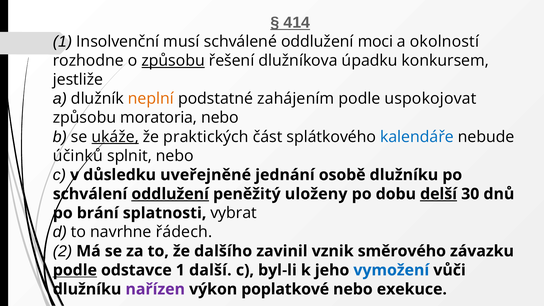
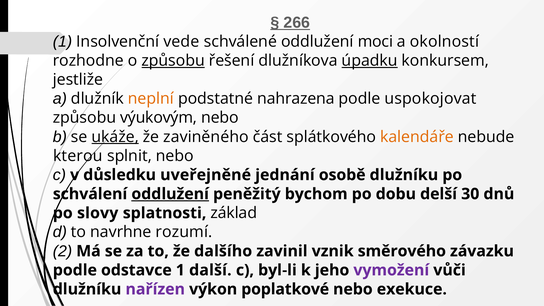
414: 414 -> 266 (297, 23)
musí: musí -> vede (181, 42)
úpadku underline: none -> present (370, 61)
zahájením: zahájením -> nahrazena (296, 99)
moratoria: moratoria -> výukovým (159, 118)
praktických: praktických -> zaviněného (206, 137)
kalendáře colour: blue -> orange (417, 137)
účinků: účinků -> kterou (78, 156)
uloženy: uloženy -> bychom (316, 194)
delší underline: present -> none (439, 194)
brání: brání -> slovy (98, 213)
vybrat: vybrat -> základ (234, 213)
řádech: řádech -> rozumí (184, 232)
podle underline: present -> none (75, 270)
vymožení colour: blue -> purple (391, 270)
